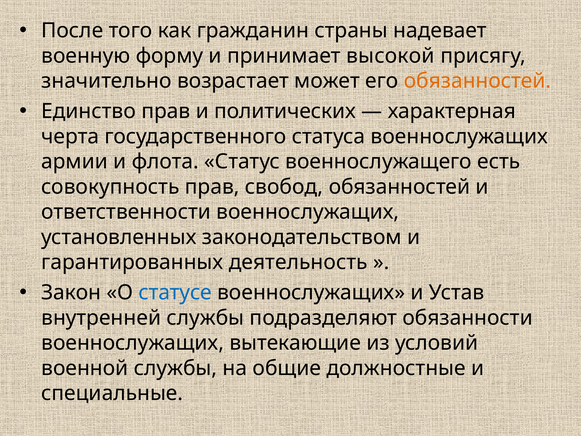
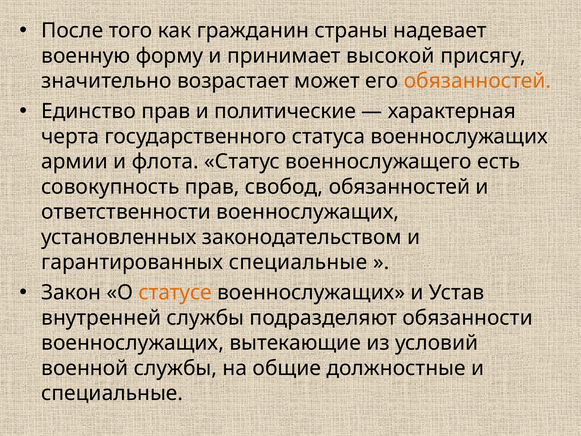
политических: политических -> политические (285, 111)
гарантированных деятельность: деятельность -> специальные (298, 262)
статусе colour: blue -> orange (175, 293)
